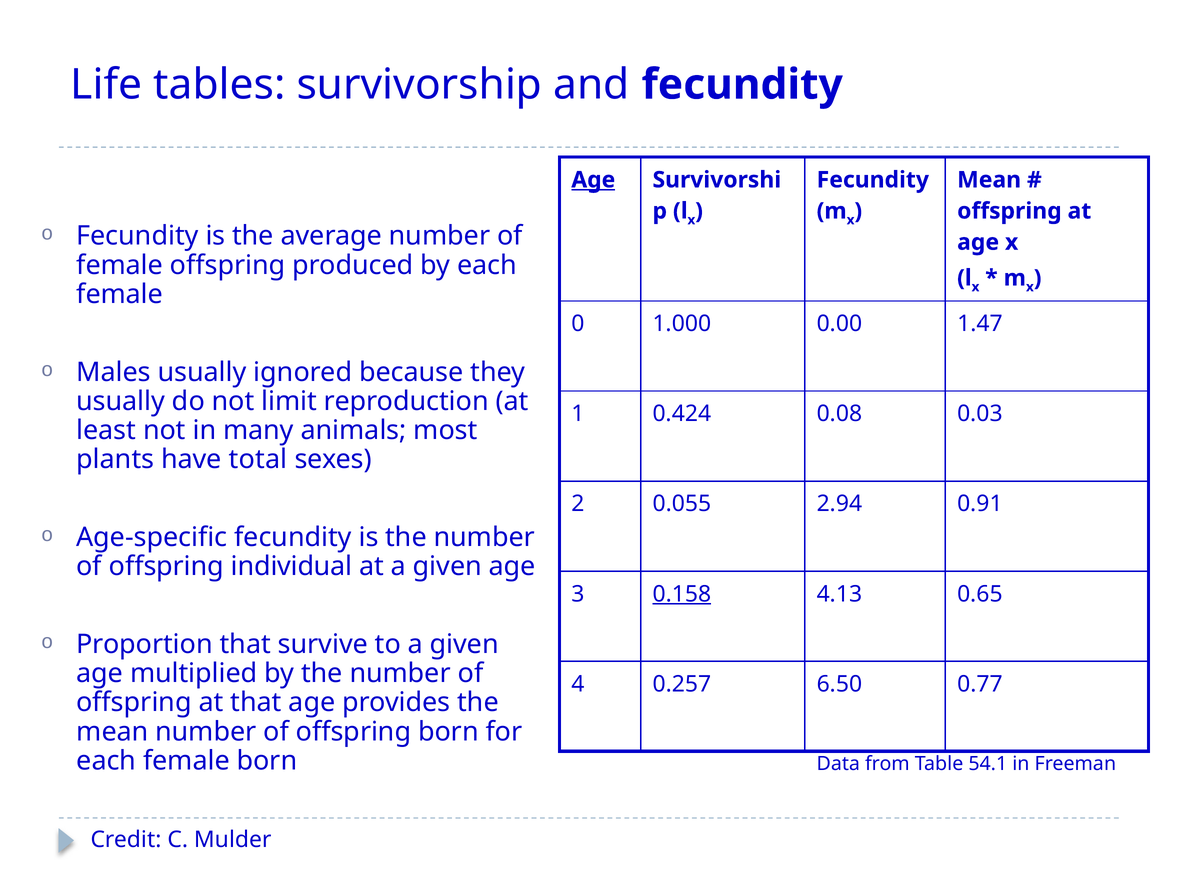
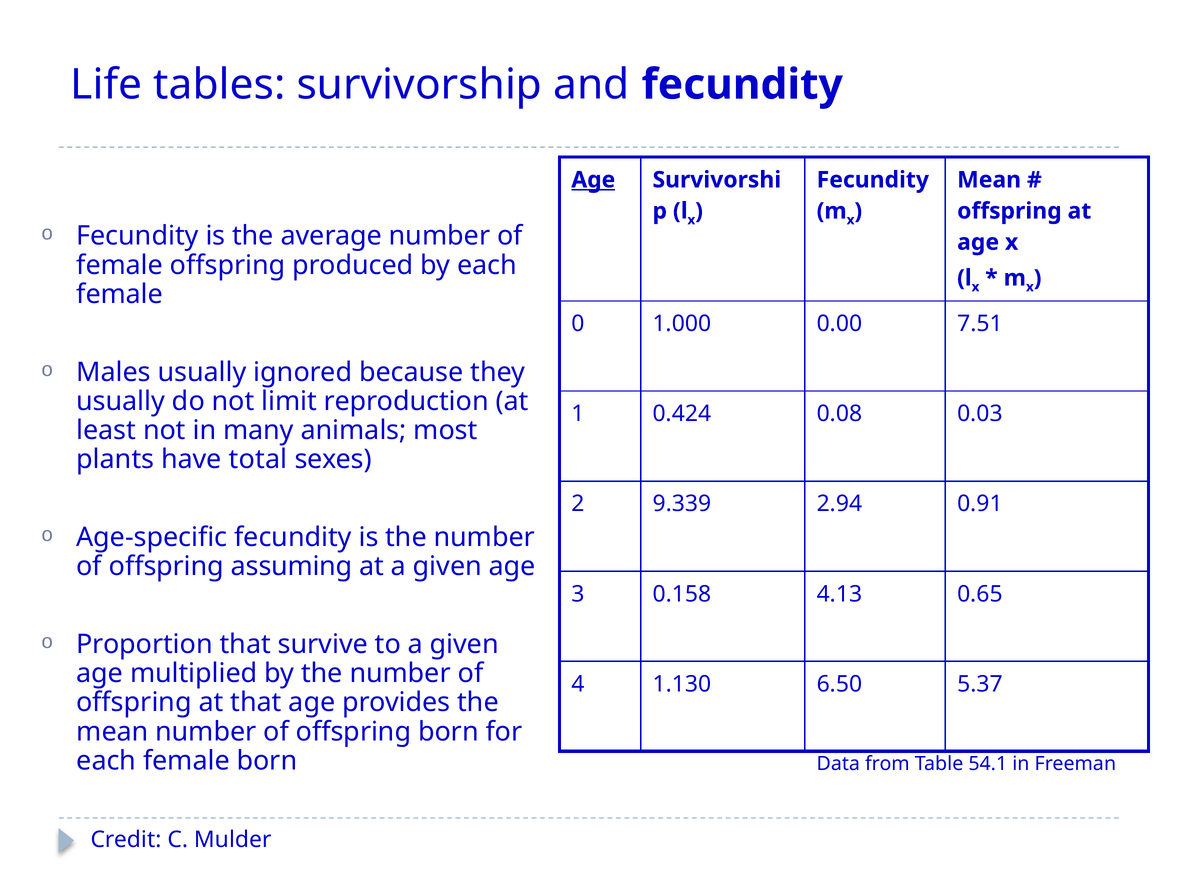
1.47: 1.47 -> 7.51 (980, 324)
0.055: 0.055 -> 9.339 (682, 504)
individual: individual -> assuming (292, 567)
0.158 underline: present -> none (682, 594)
0.257: 0.257 -> 1.130 (682, 684)
0.77: 0.77 -> 5.37 (980, 684)
